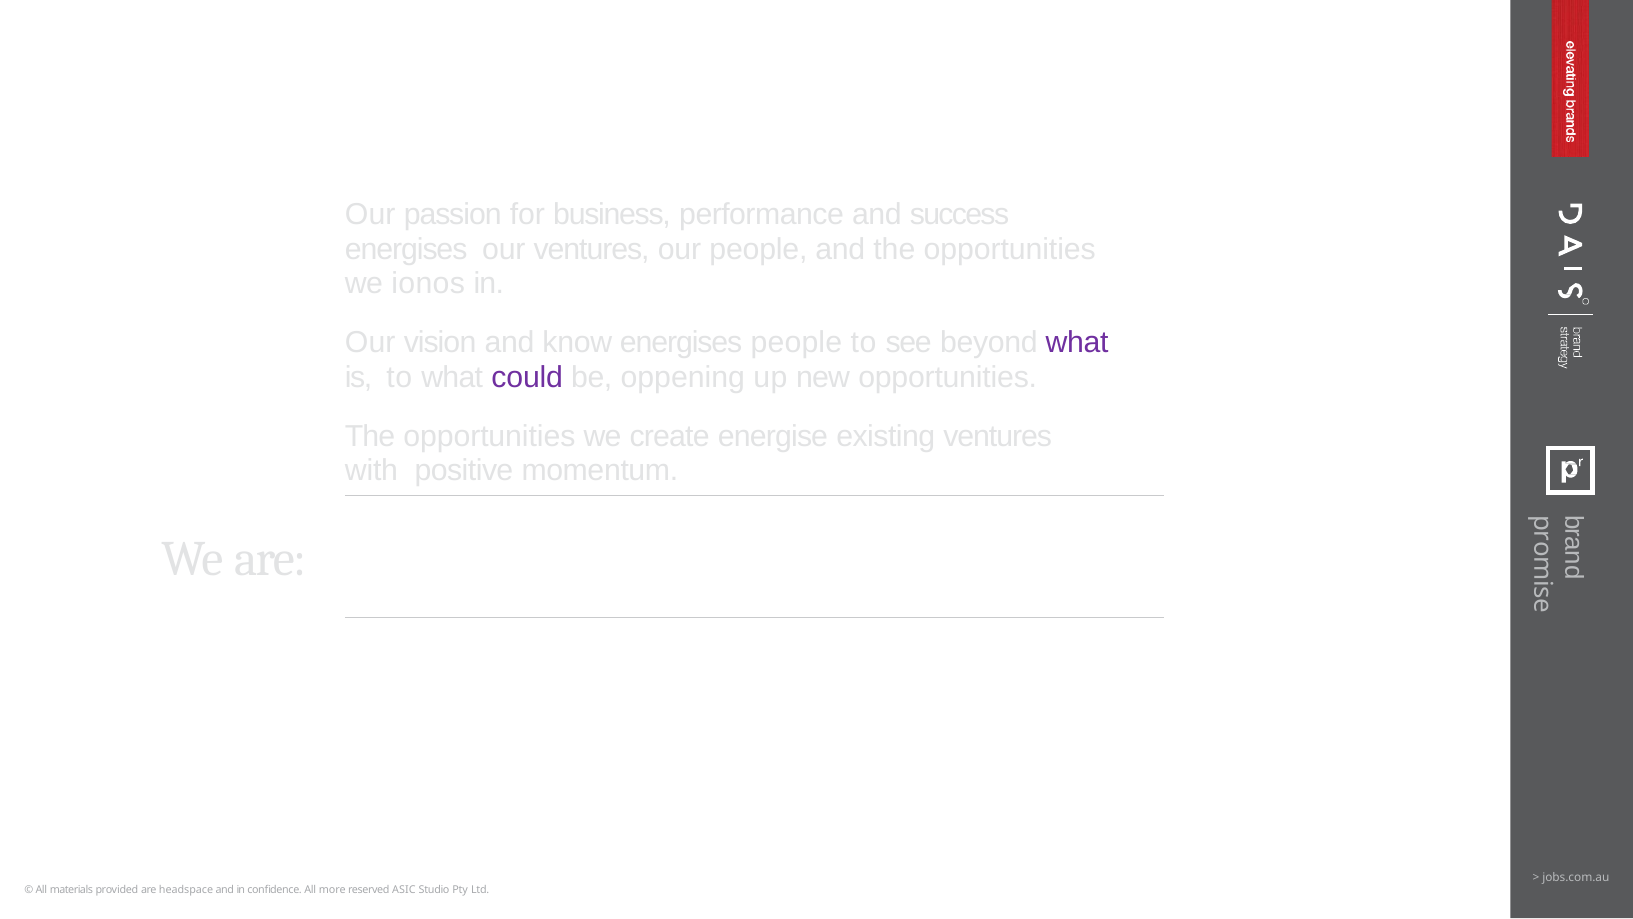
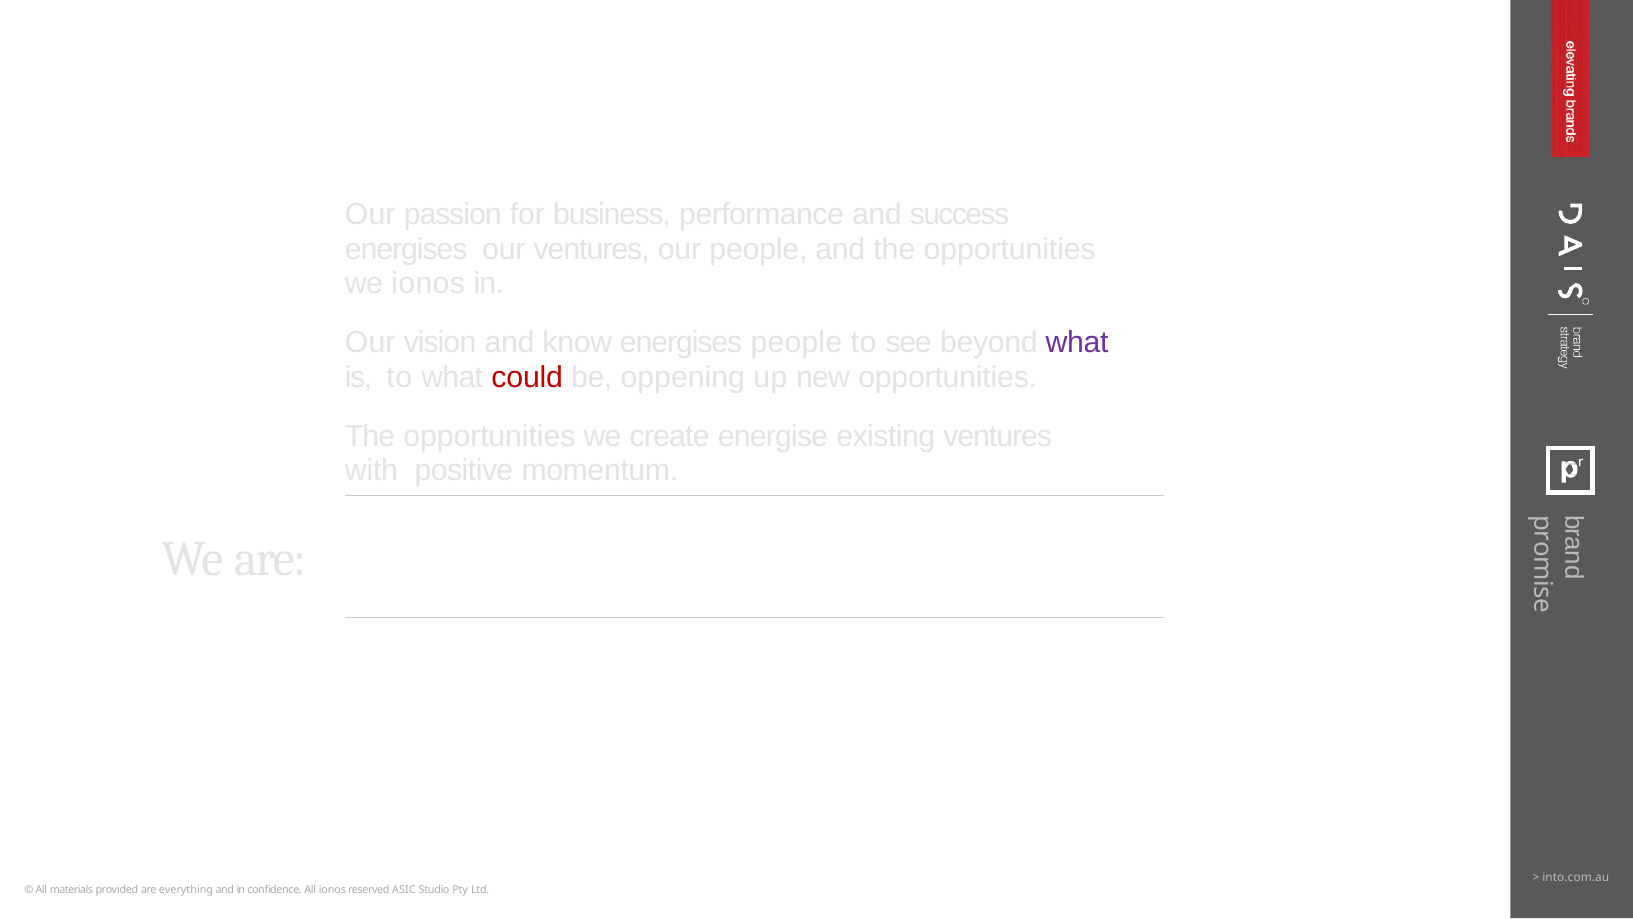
could colour: purple -> red (527, 377)
jobs.com.au: jobs.com.au -> into.com.au (1576, 878)
headspace: headspace -> everything (186, 890)
All more: more -> ionos (332, 890)
